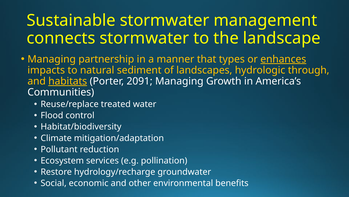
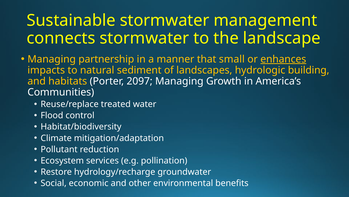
types: types -> small (232, 59)
through: through -> building (309, 70)
habitats underline: present -> none (68, 81)
2091: 2091 -> 2097 (140, 81)
